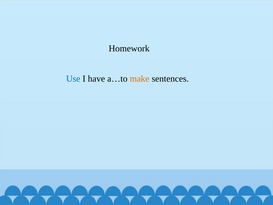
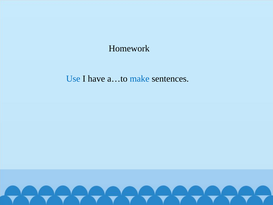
make colour: orange -> blue (140, 79)
